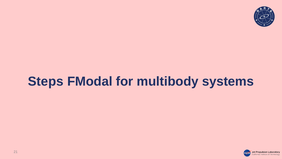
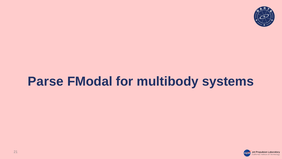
Steps: Steps -> Parse (46, 81)
